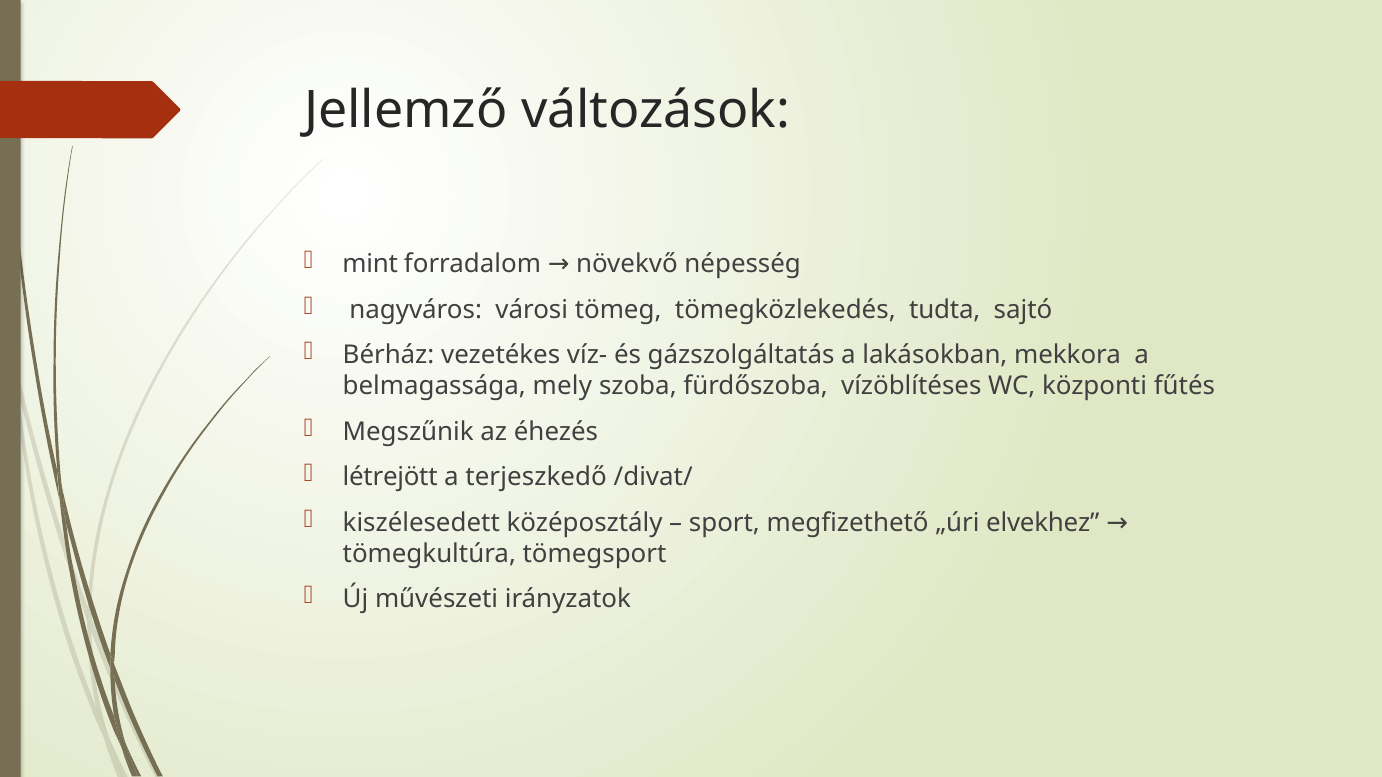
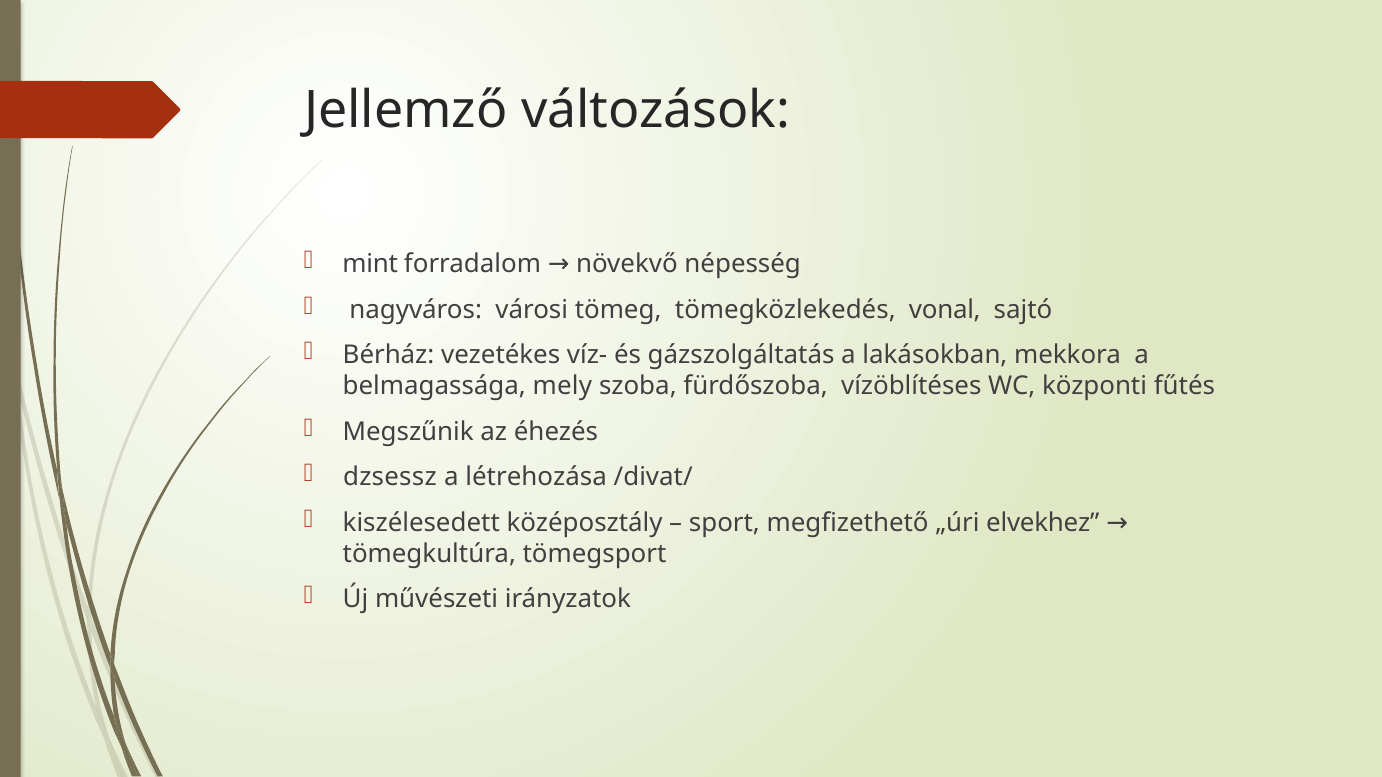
tudta: tudta -> vonal (945, 310)
létrejött: létrejött -> dzsessz (390, 477)
terjeszkedő: terjeszkedő -> létrehozása (536, 477)
